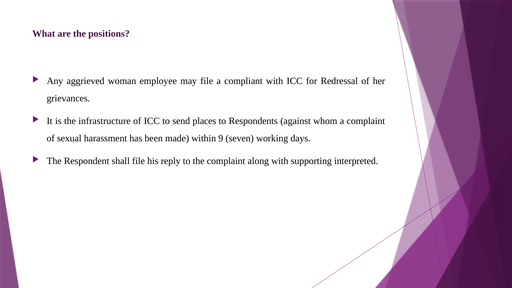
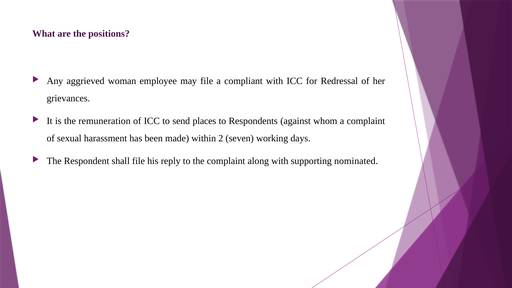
infrastructure: infrastructure -> remuneration (105, 121)
9: 9 -> 2 (221, 138)
interpreted: interpreted -> nominated (356, 161)
